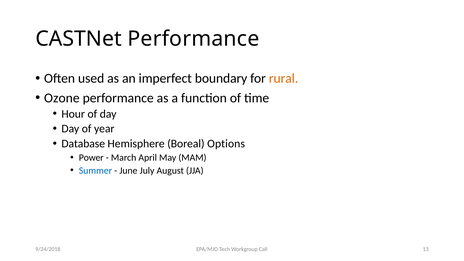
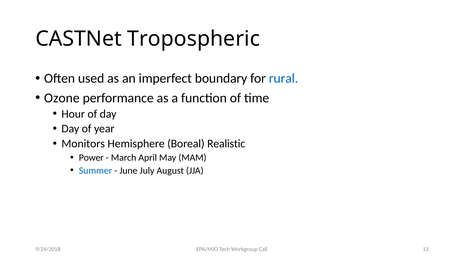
CASTNet Performance: Performance -> Tropospheric (194, 39)
rural colour: orange -> blue (284, 78)
Database: Database -> Monitors (83, 144)
Options: Options -> Realistic (226, 144)
